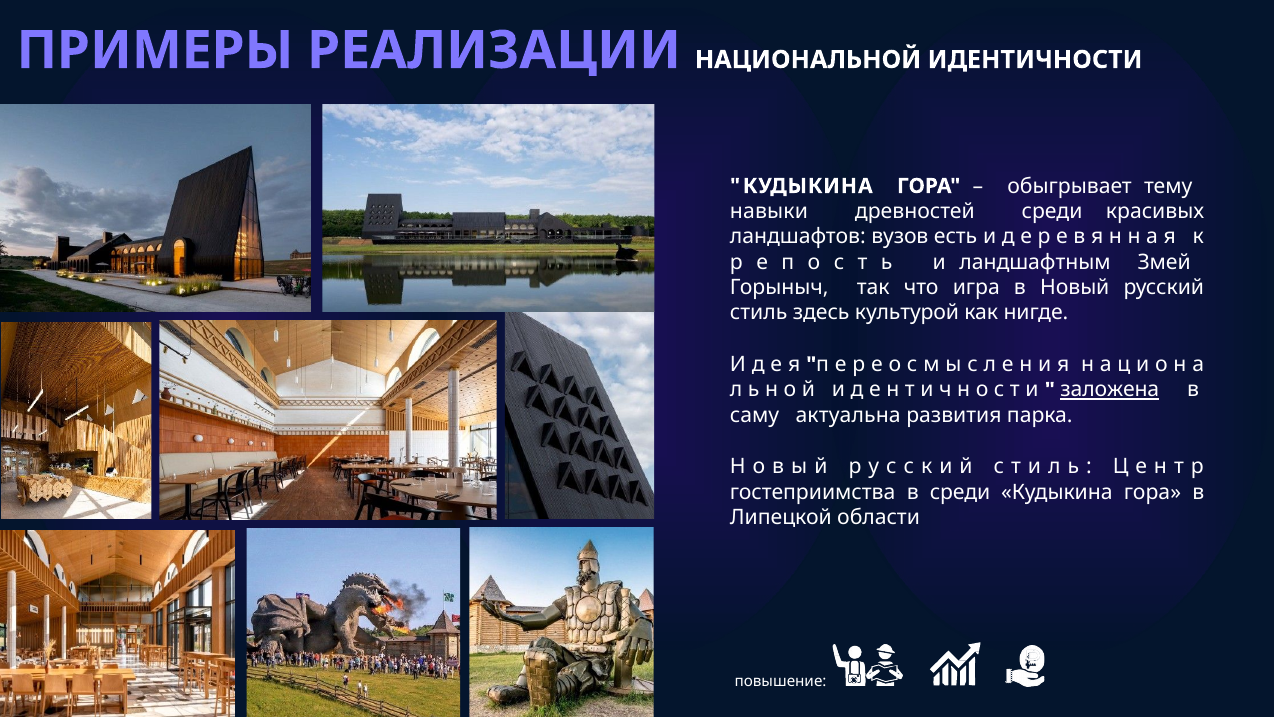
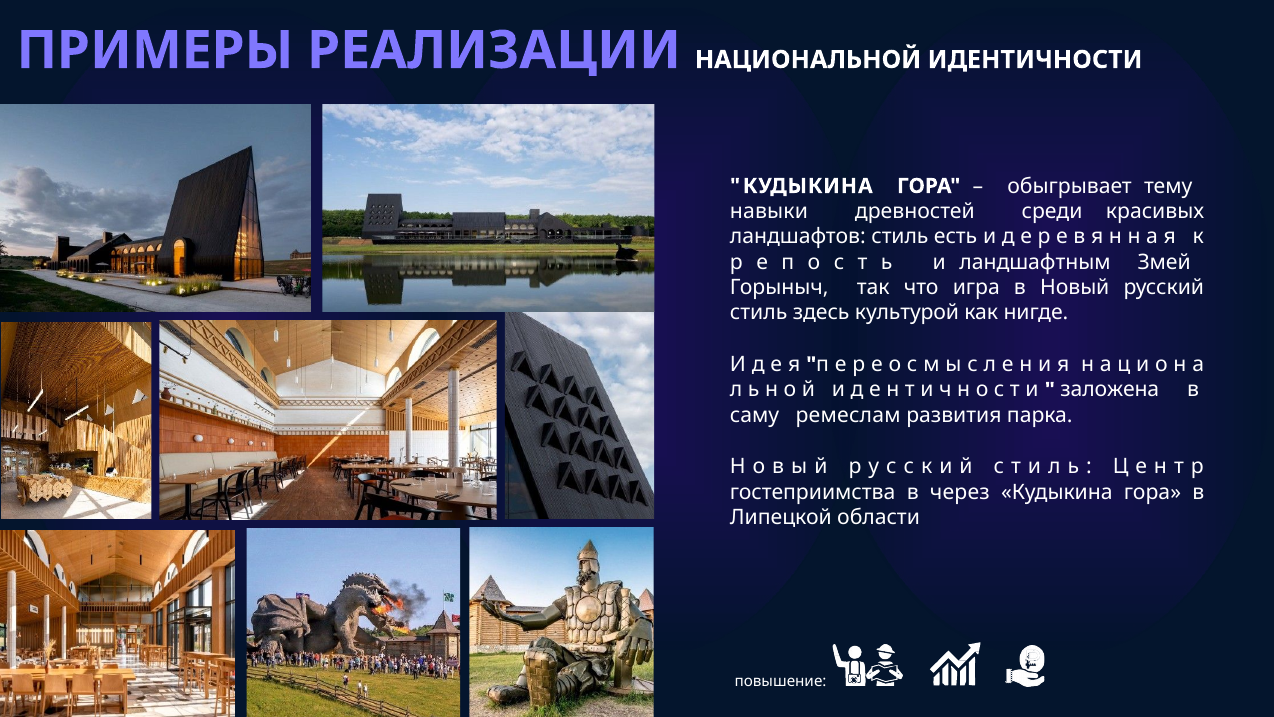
ландшафтов вузов: вузов -> стиль (900, 237)
заложена underline: present -> none (1110, 390)
актуальна: актуальна -> ремеслам (848, 415)
в среди: среди -> через (960, 492)
